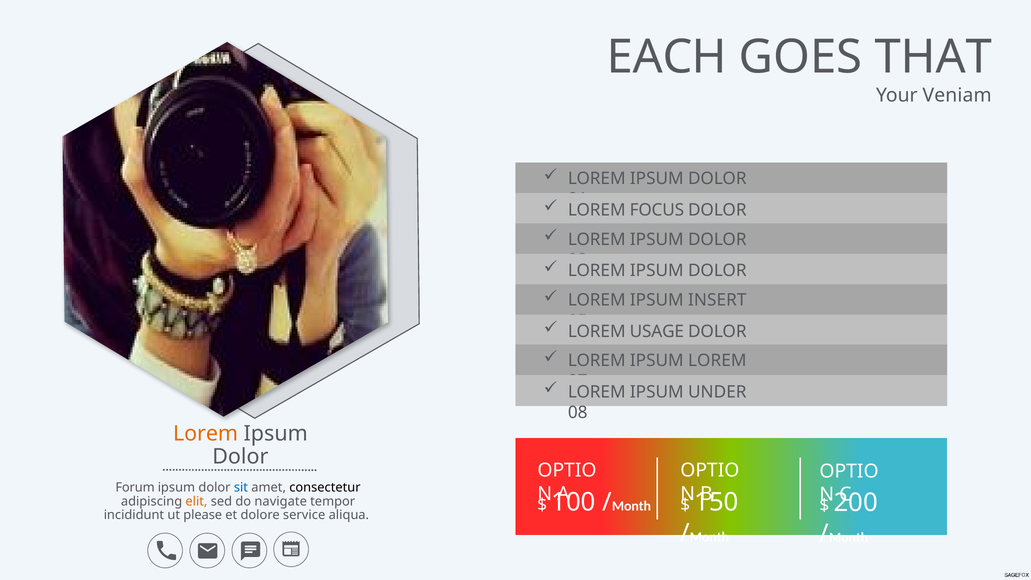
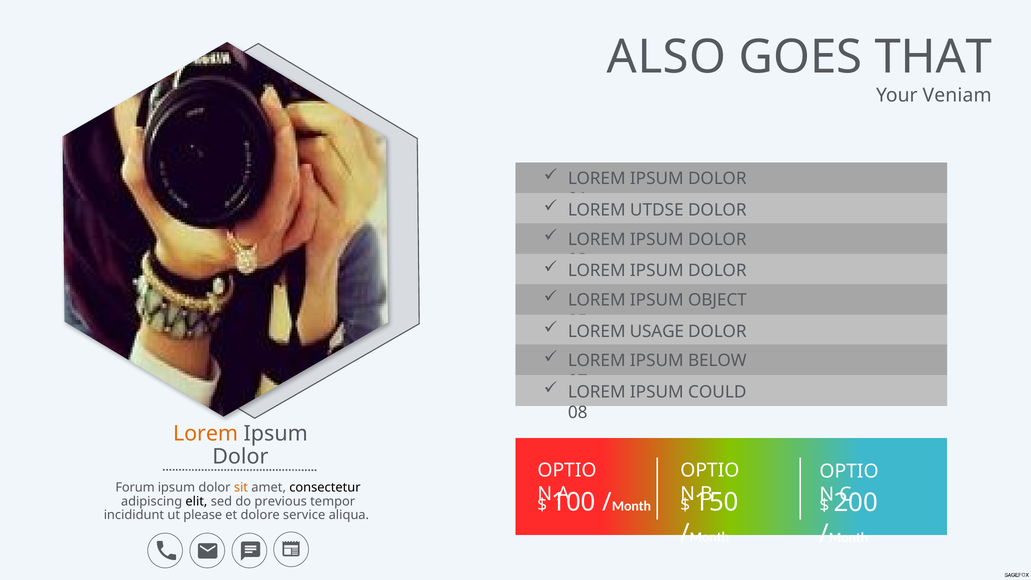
EACH: EACH -> ALSO (667, 57)
FOCUS: FOCUS -> UTDSE (657, 210)
INSERT: INSERT -> OBJECT (717, 300)
IPSUM LOREM: LOREM -> BELOW (717, 361)
UNDER: UNDER -> COULD (717, 392)
sit colour: blue -> orange (241, 487)
elit colour: orange -> black (196, 501)
navigate: navigate -> previous (281, 501)
